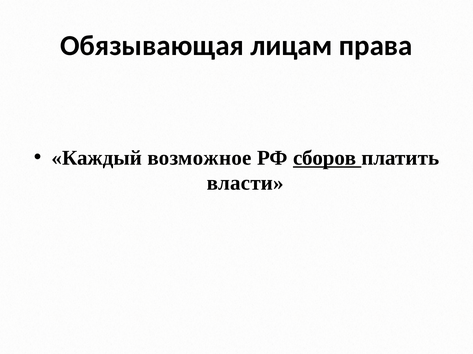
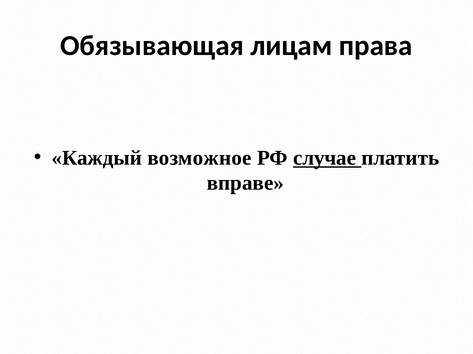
сборов: сборов -> случае (325, 158)
власти: власти -> вправе (245, 183)
